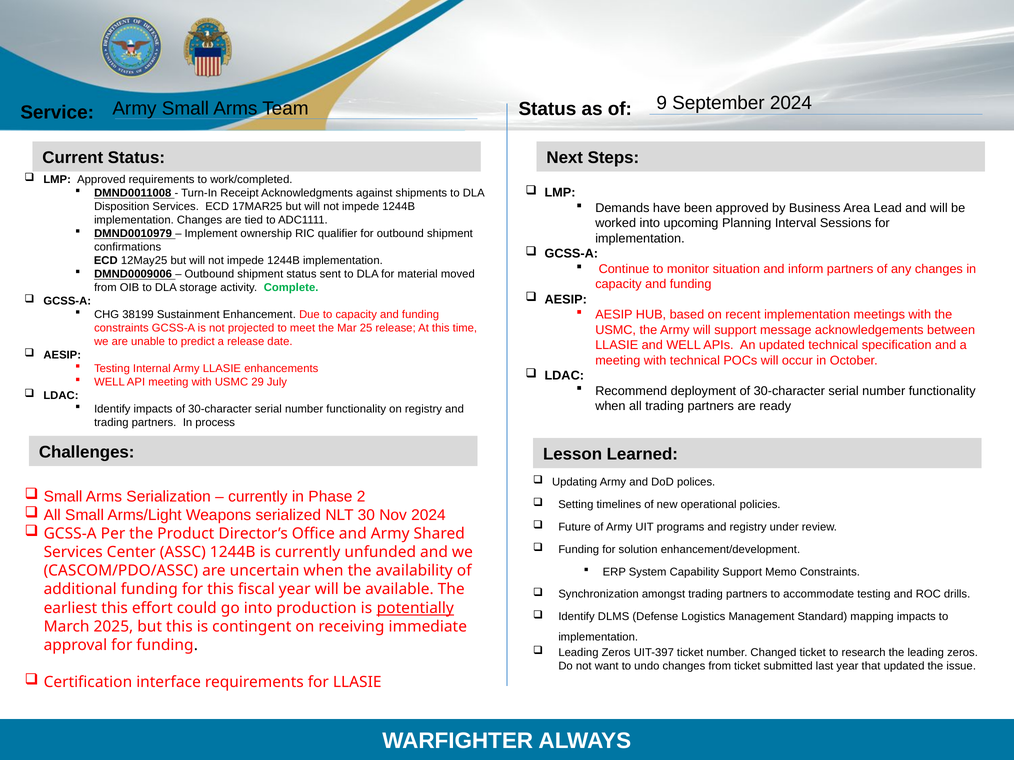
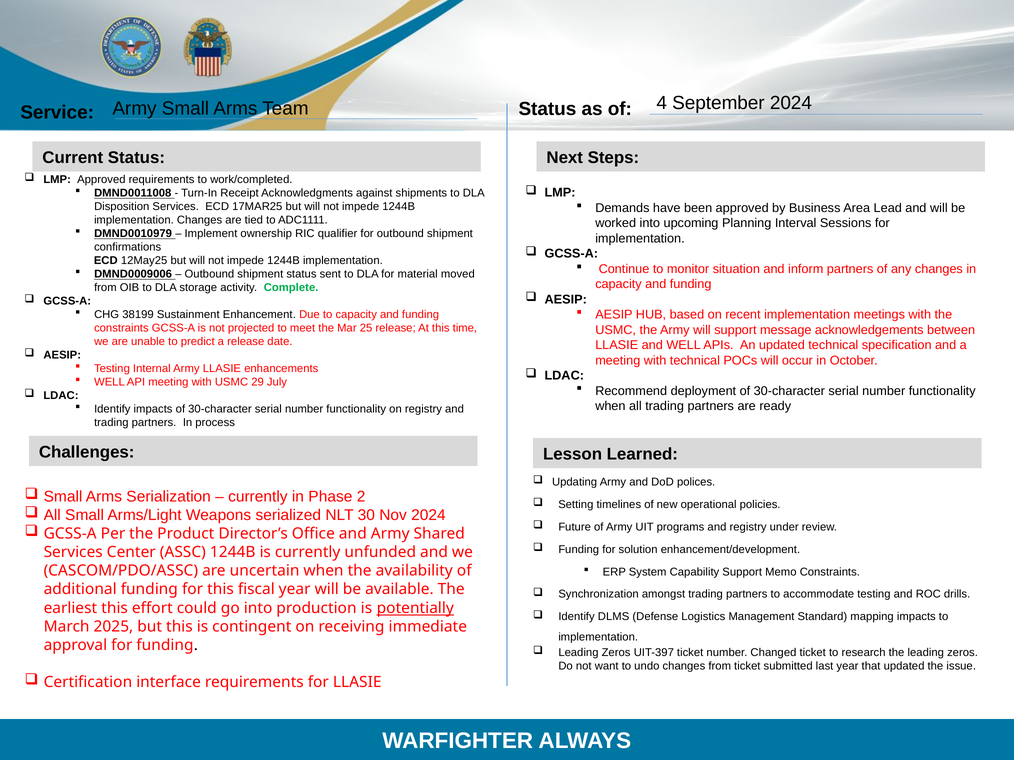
9: 9 -> 4 (662, 103)
